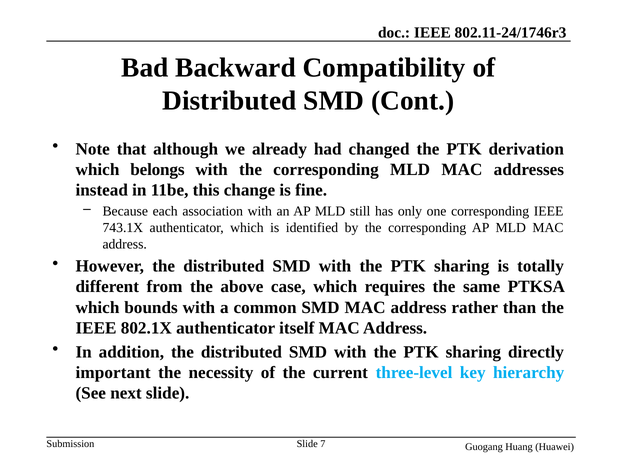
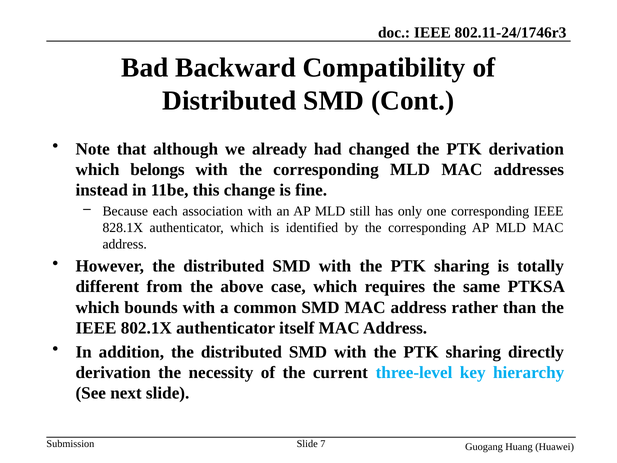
743.1X: 743.1X -> 828.1X (123, 227)
important: important -> derivation (113, 372)
